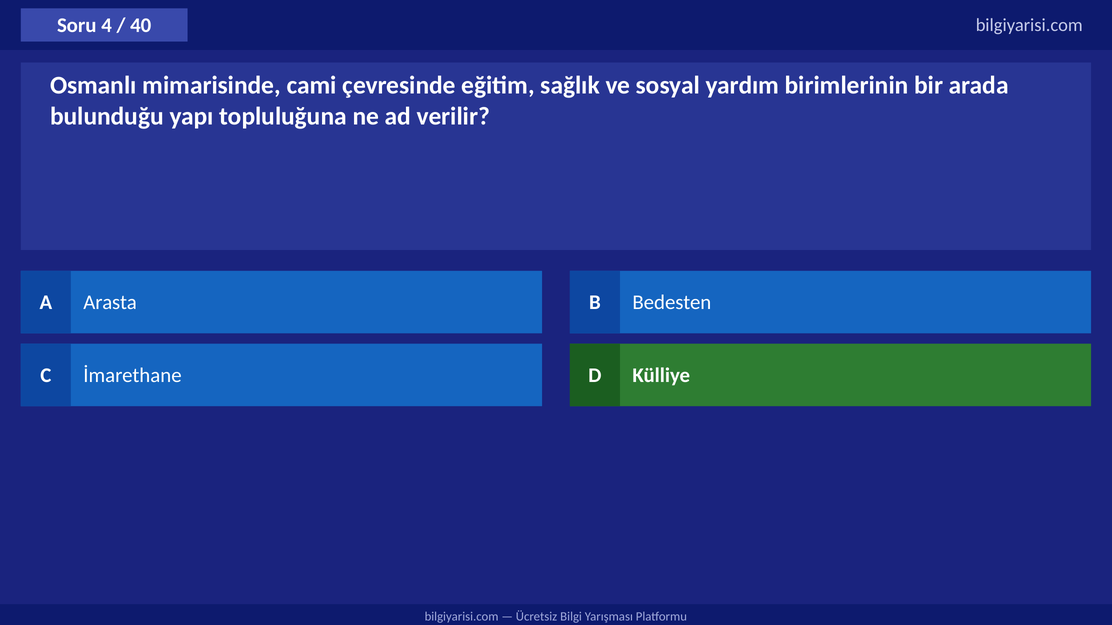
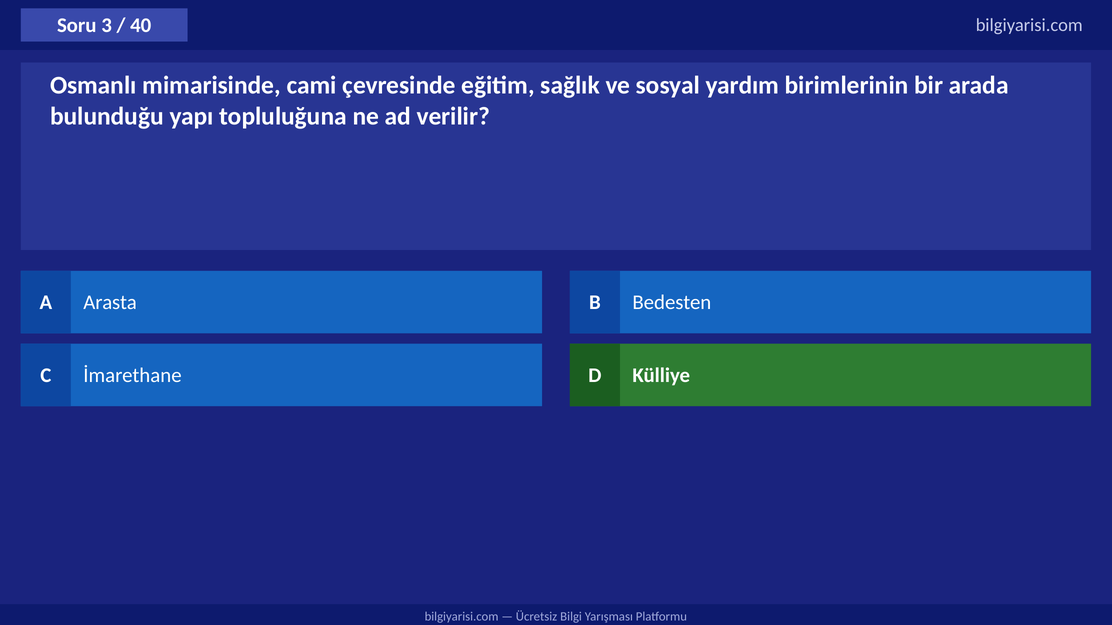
4: 4 -> 3 (107, 25)
